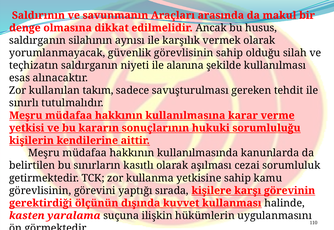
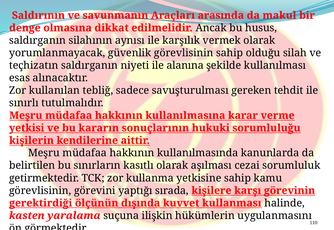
takım: takım -> tebliğ (98, 91)
